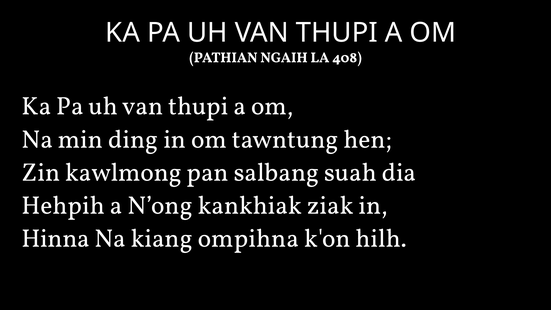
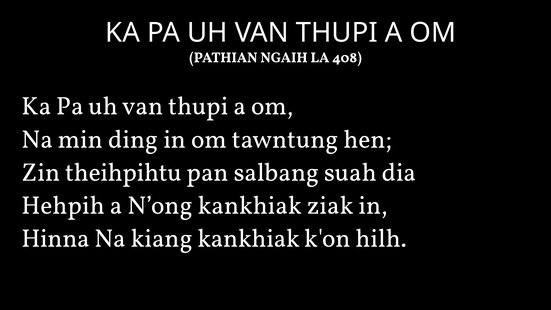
kawlmong: kawlmong -> theihpihtu (124, 172)
kiang ompihna: ompihna -> kankhiak (249, 239)
